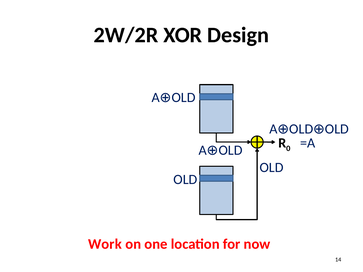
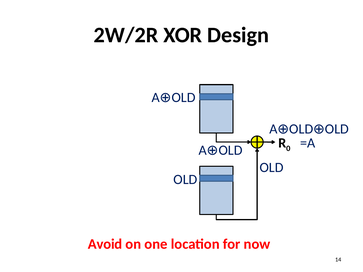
Work: Work -> Avoid (105, 244)
